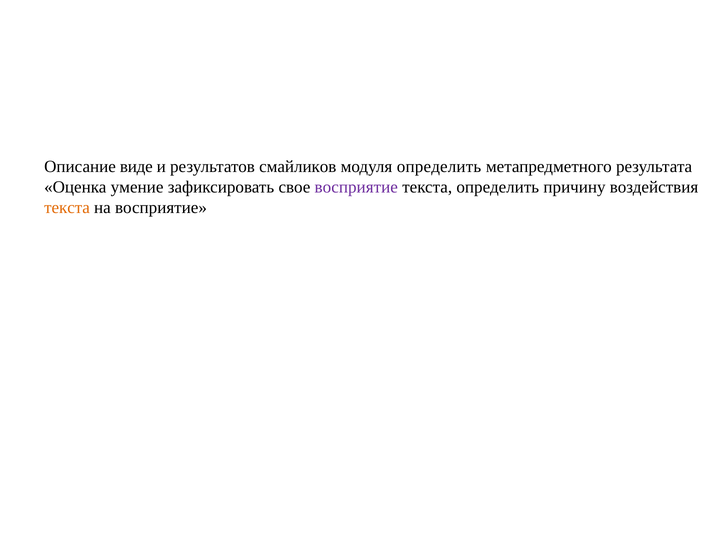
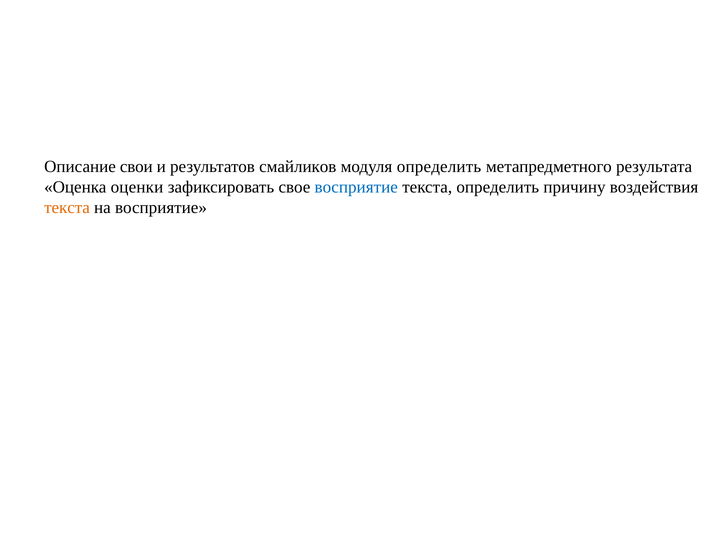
виде: виде -> свои (136, 167)
умение: умение -> оценки (137, 187)
восприятие colour: purple -> blue (356, 187)
